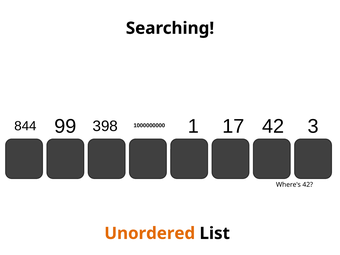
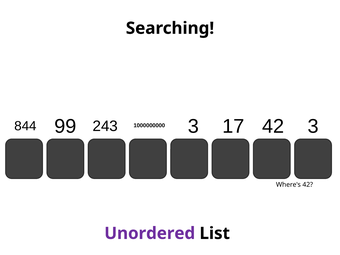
398: 398 -> 243 (105, 126)
1000000000 1: 1 -> 3 (193, 126)
Unordered colour: orange -> purple (150, 233)
